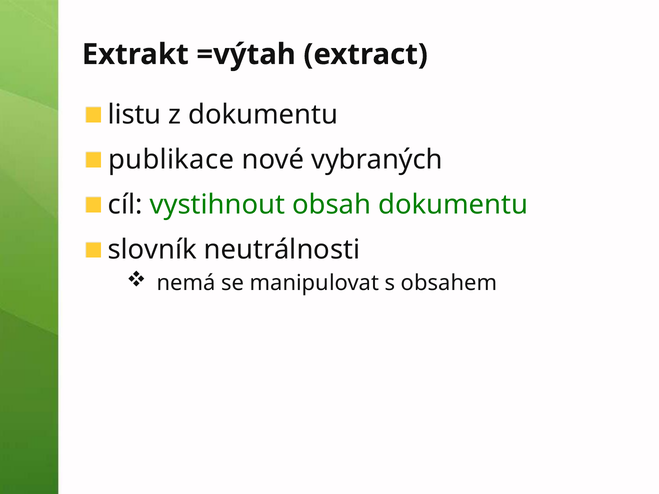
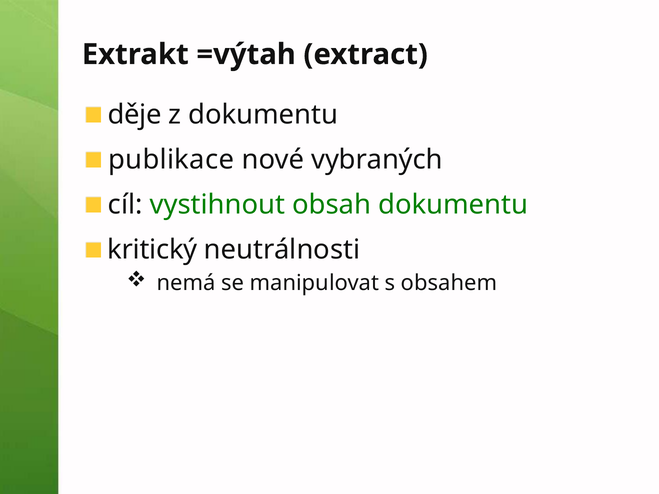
listu: listu -> děje (135, 115)
slovník: slovník -> kritický (152, 250)
